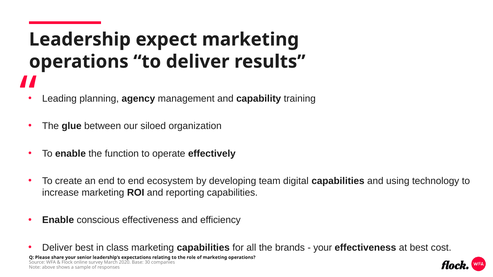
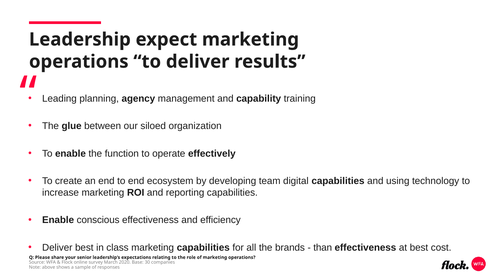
your: your -> than (323, 248)
